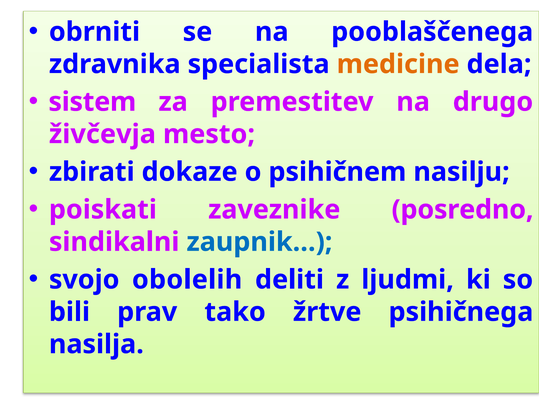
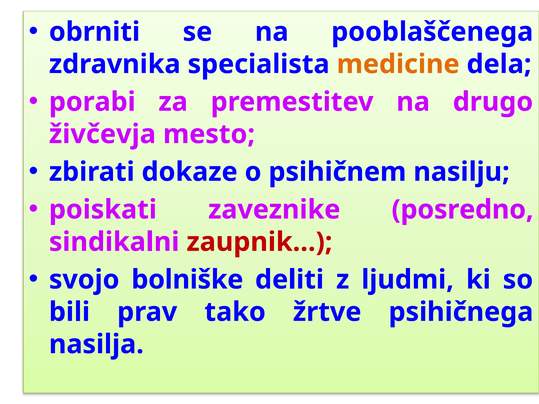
sistem: sistem -> porabi (92, 102)
zaupnik… colour: blue -> red (259, 242)
obolelih: obolelih -> bolniške (187, 280)
